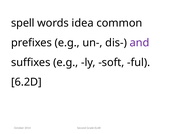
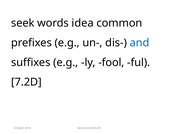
spell: spell -> seek (23, 23)
and colour: purple -> blue (140, 43)
soft: soft -> fool (111, 63)
6.2D: 6.2D -> 7.2D (26, 82)
